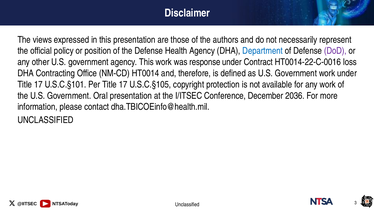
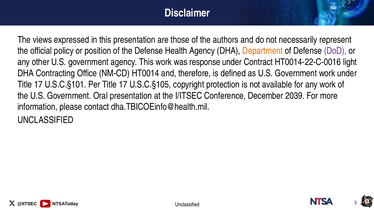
Department colour: blue -> orange (263, 51)
loss: loss -> light (350, 62)
2036: 2036 -> 2039 (295, 96)
